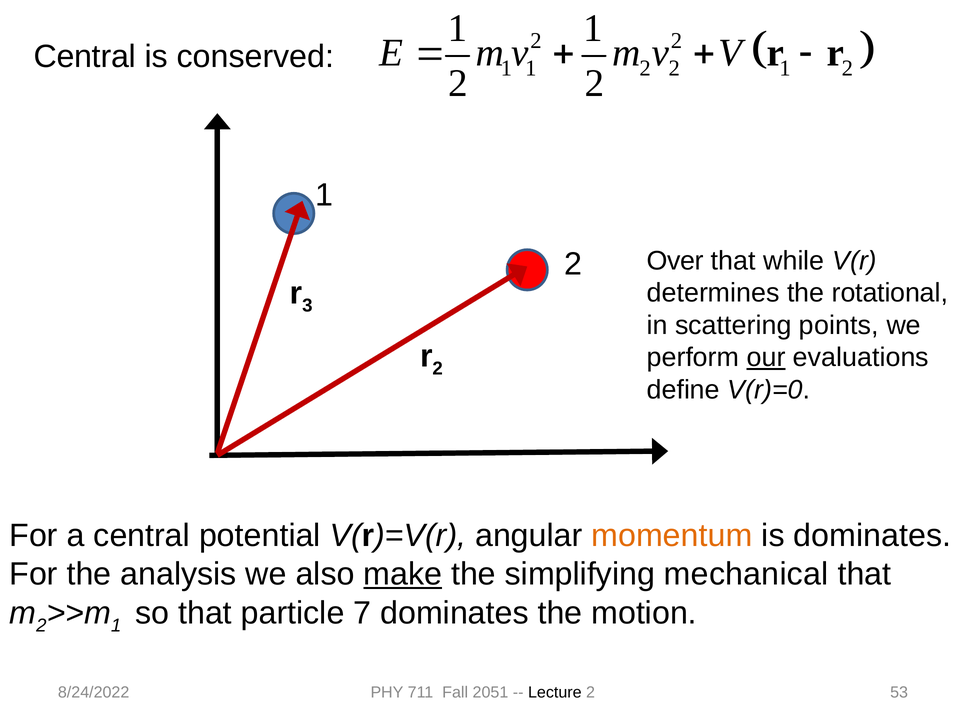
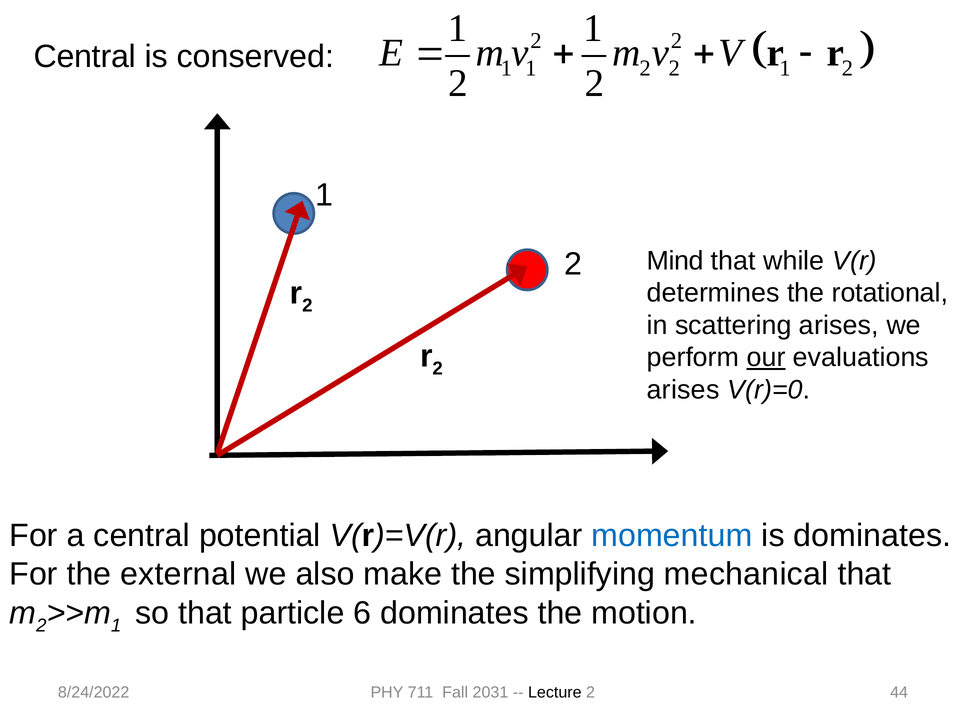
Over: Over -> Mind (675, 261)
3: 3 -> 2 (307, 305)
scattering points: points -> arises (839, 325)
define: define -> arises (683, 389)
momentum colour: orange -> blue (672, 535)
analysis: analysis -> external (178, 574)
make underline: present -> none (403, 574)
7: 7 -> 6 (362, 613)
2051: 2051 -> 2031 (490, 692)
53: 53 -> 44 (899, 692)
